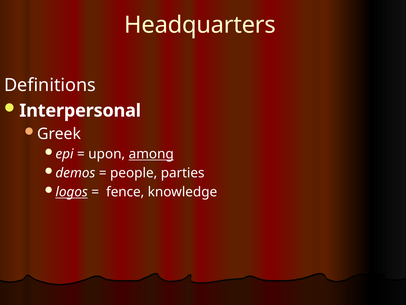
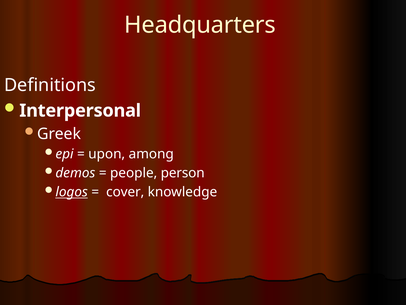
among underline: present -> none (151, 154)
parties: parties -> person (183, 173)
fence: fence -> cover (125, 192)
